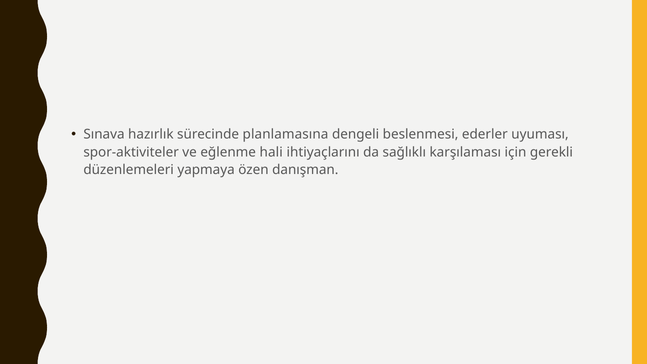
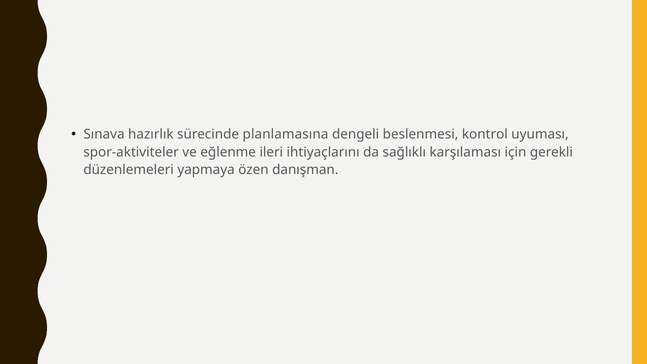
ederler: ederler -> kontrol (485, 134)
hali: hali -> ileri (271, 152)
